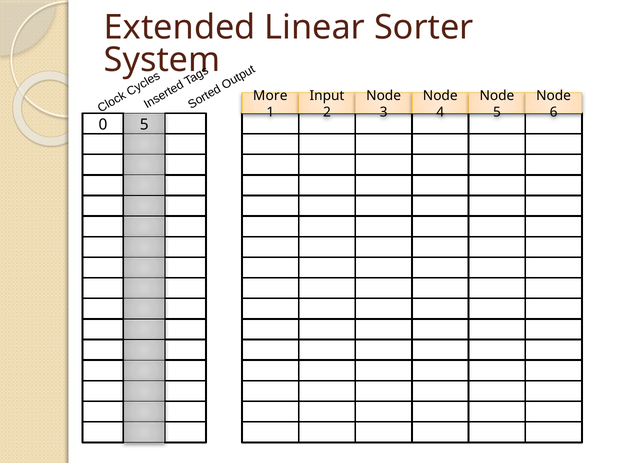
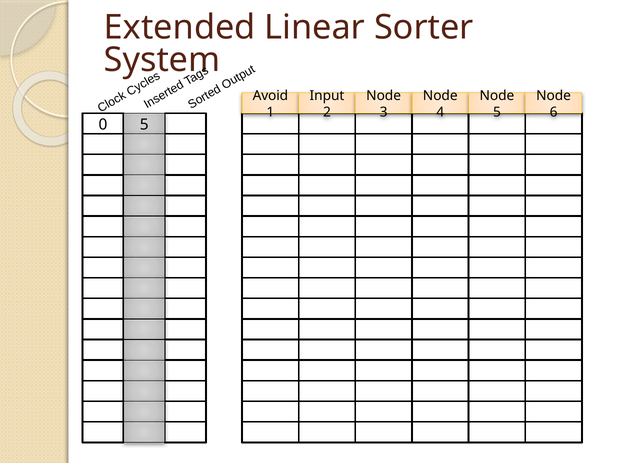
More: More -> Avoid (270, 96)
